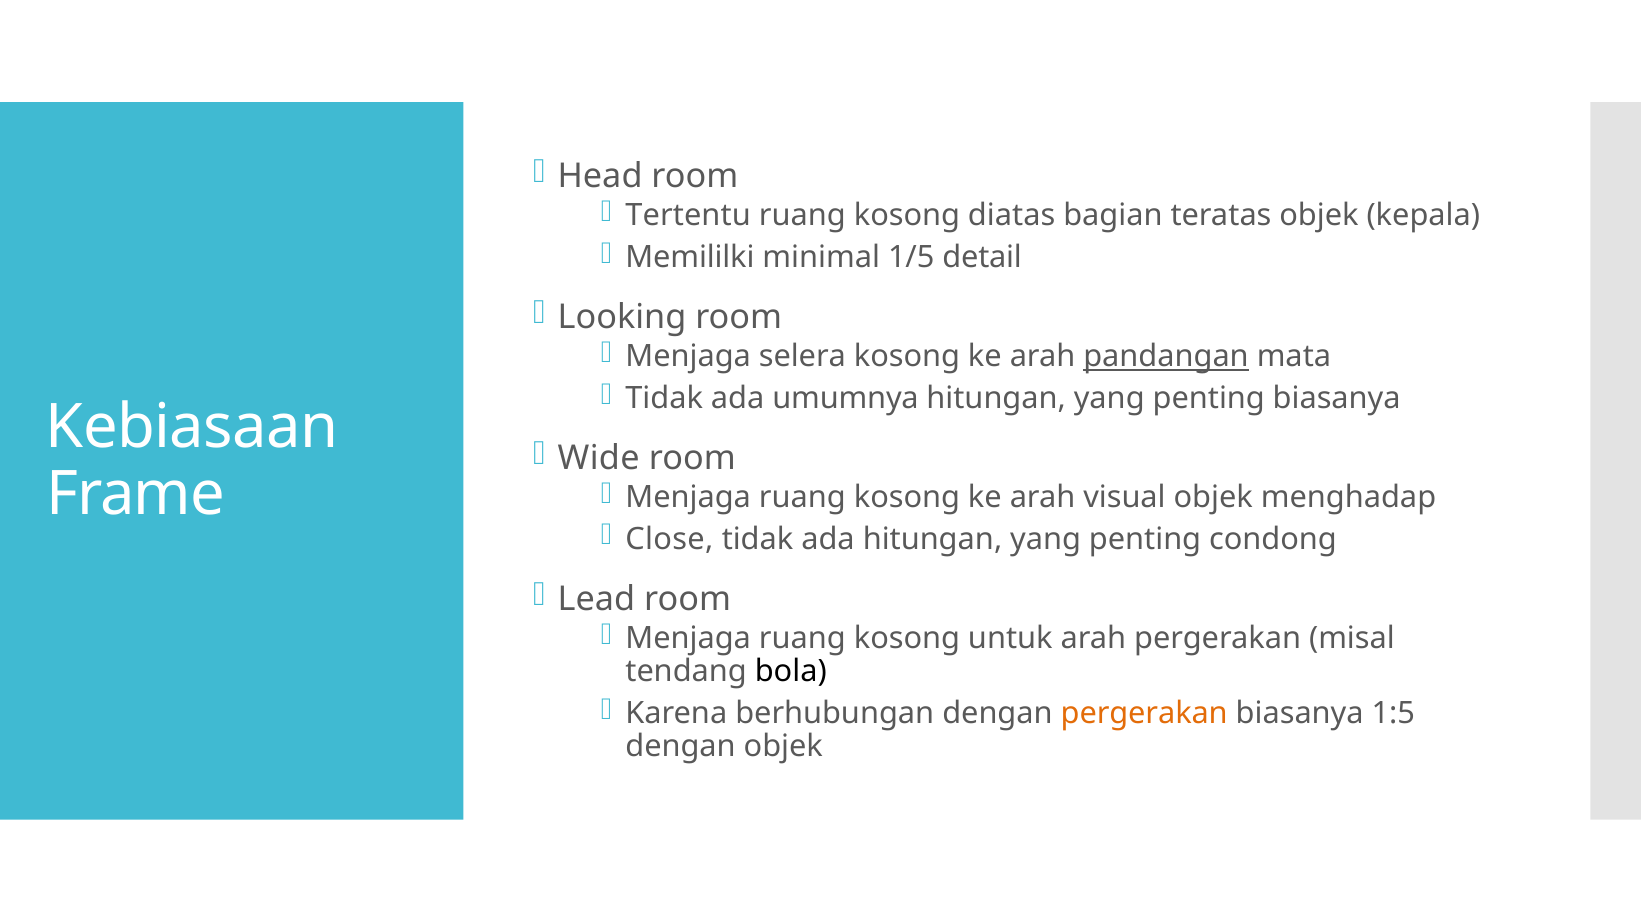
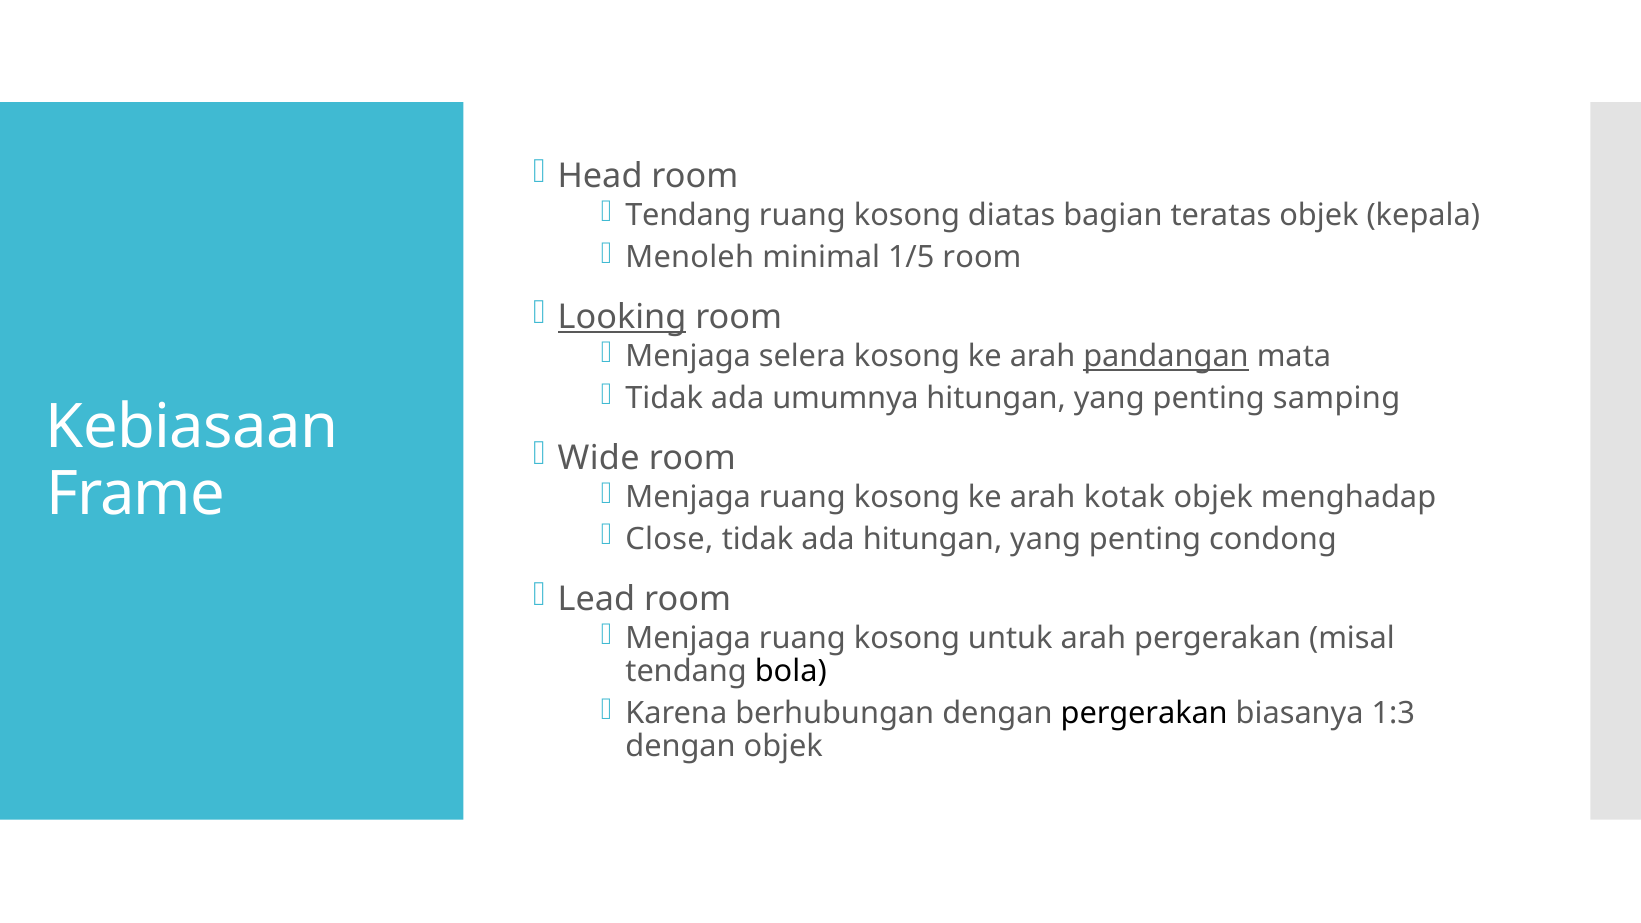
Tertentu: Tertentu -> Tendang (688, 216)
Memililki: Memililki -> Menoleh (690, 258)
1/5 detail: detail -> room (982, 258)
Looking underline: none -> present (622, 317)
penting biasanya: biasanya -> samping (1337, 398)
visual: visual -> kotak (1124, 498)
pergerakan colour: orange -> black (1144, 714)
1:5: 1:5 -> 1:3 (1393, 714)
